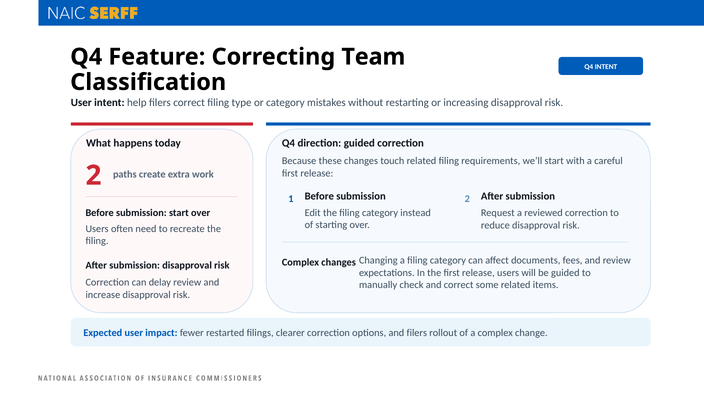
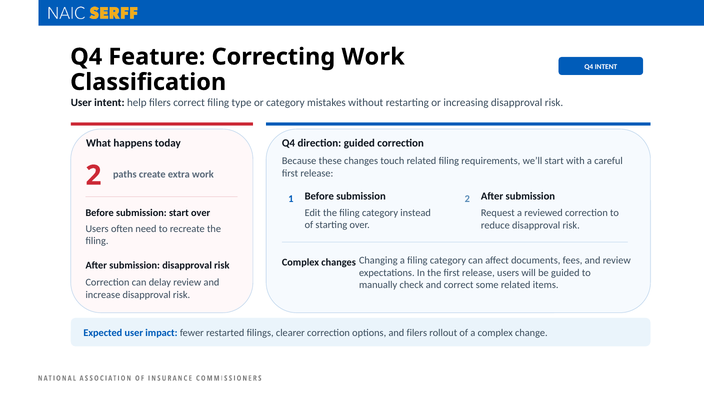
Correcting Team: Team -> Work (373, 57)
